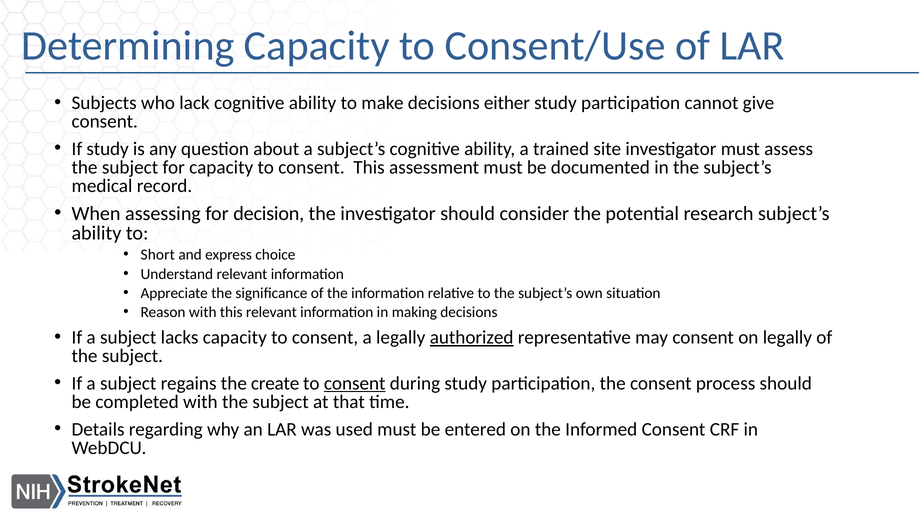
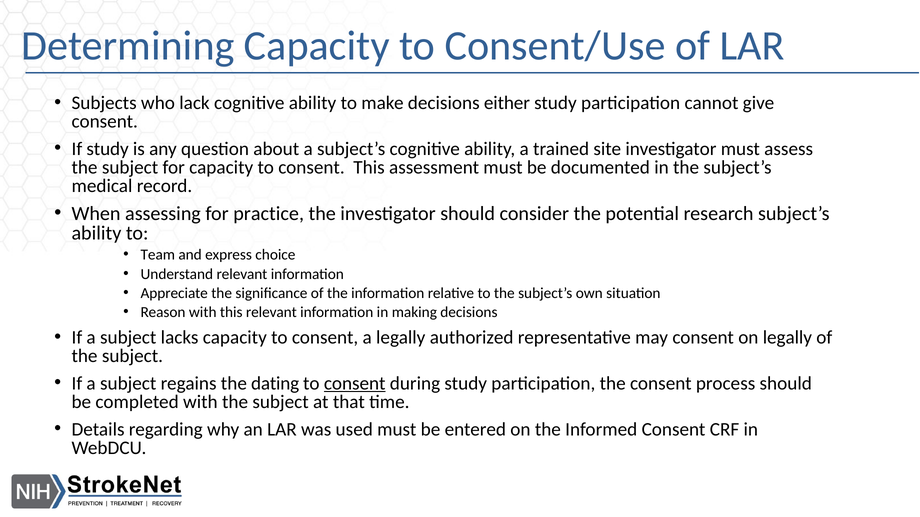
decision: decision -> practice (269, 214)
Short: Short -> Team (158, 255)
authorized underline: present -> none (472, 338)
create: create -> dating (275, 384)
